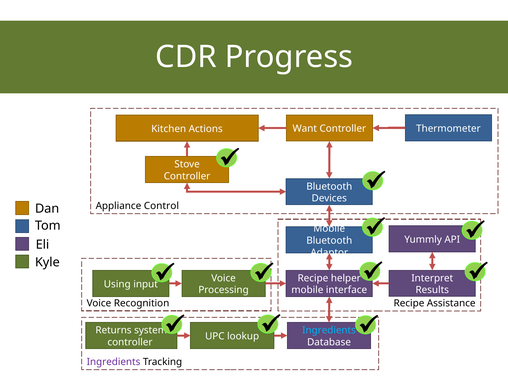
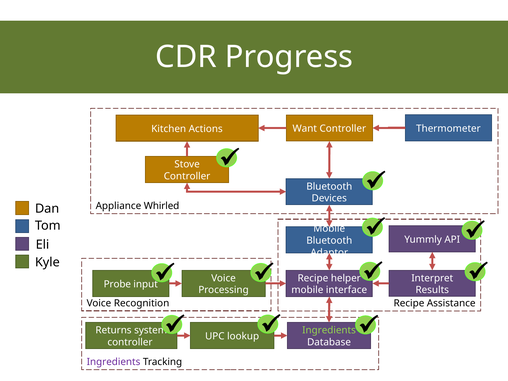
Control: Control -> Whirled (162, 206)
Using: Using -> Probe (117, 284)
Ingredients colour: light blue -> light green (329, 330)
